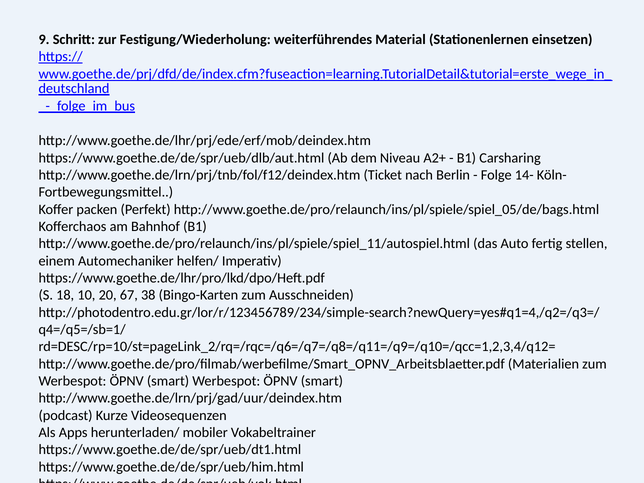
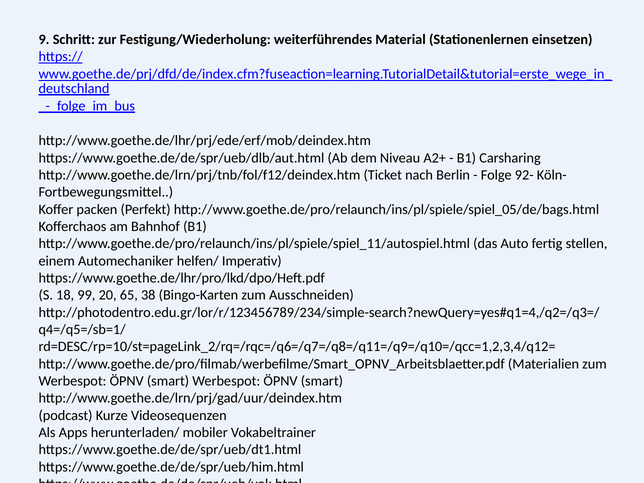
14-: 14- -> 92- (524, 175)
10: 10 -> 99 (86, 295)
67: 67 -> 65 (129, 295)
